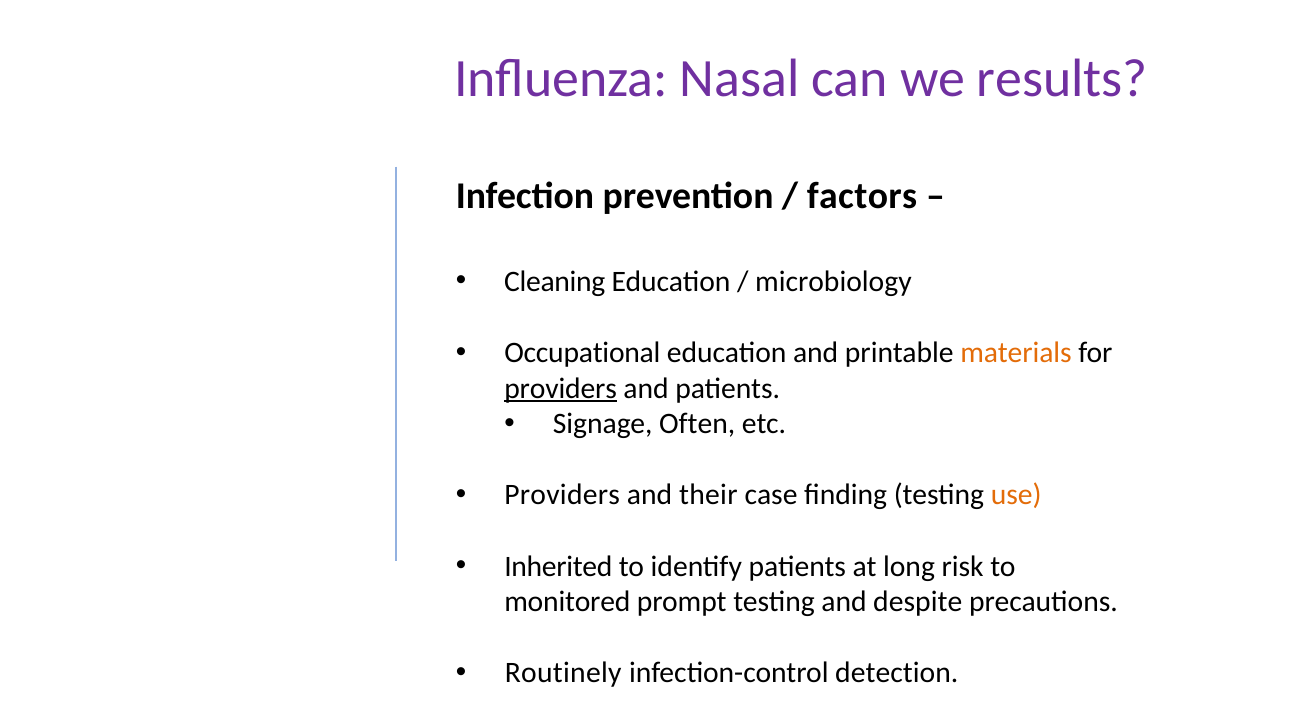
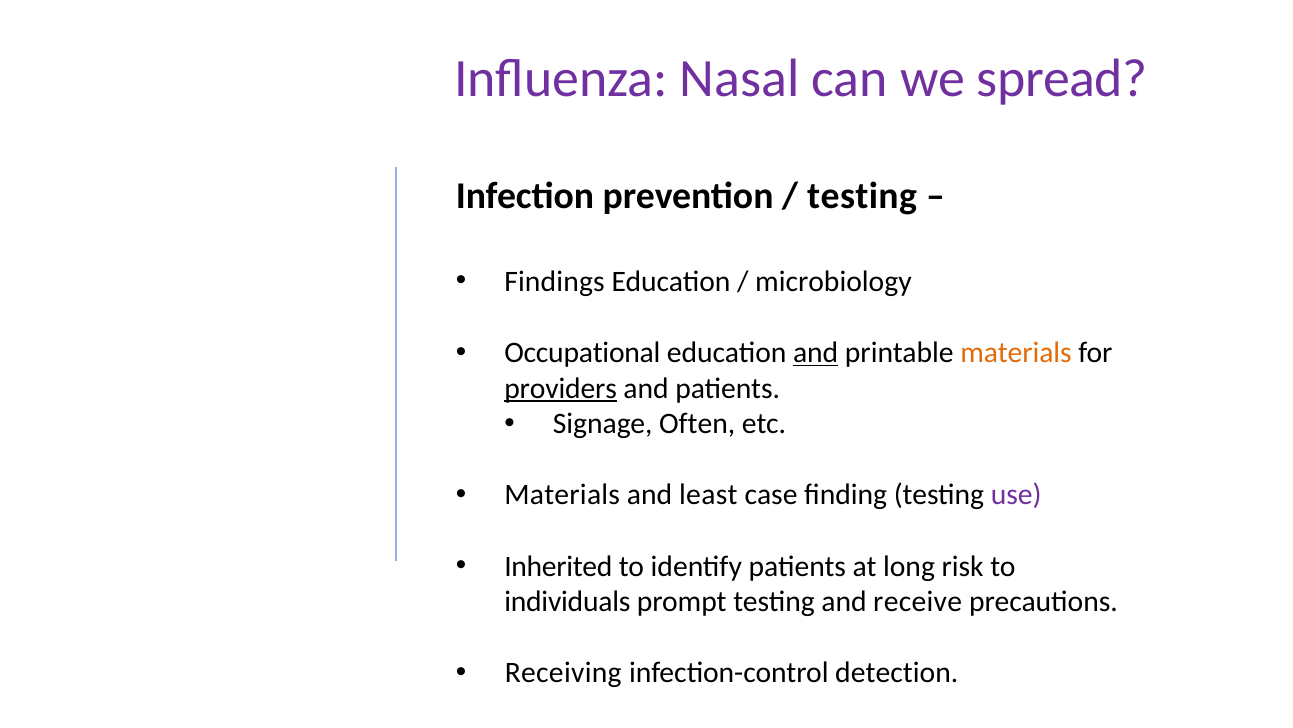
results: results -> spread (1062, 78)
factors: factors -> testing (862, 196)
Cleaning: Cleaning -> Findings (554, 281)
and underline: none -> present (816, 353)
Providers: Providers -> Materials (562, 495)
their: their -> least (708, 495)
use colour: orange -> purple (1016, 495)
monitored: monitored -> individuals (567, 601)
despite: despite -> receive (918, 601)
Routinely: Routinely -> Receiving (563, 672)
